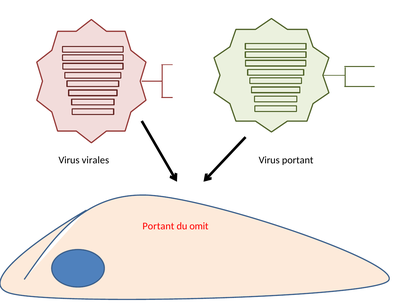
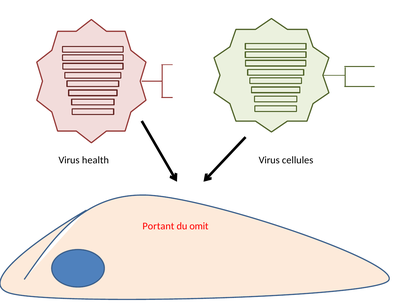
virales: virales -> health (95, 160)
Virus portant: portant -> cellules (298, 160)
